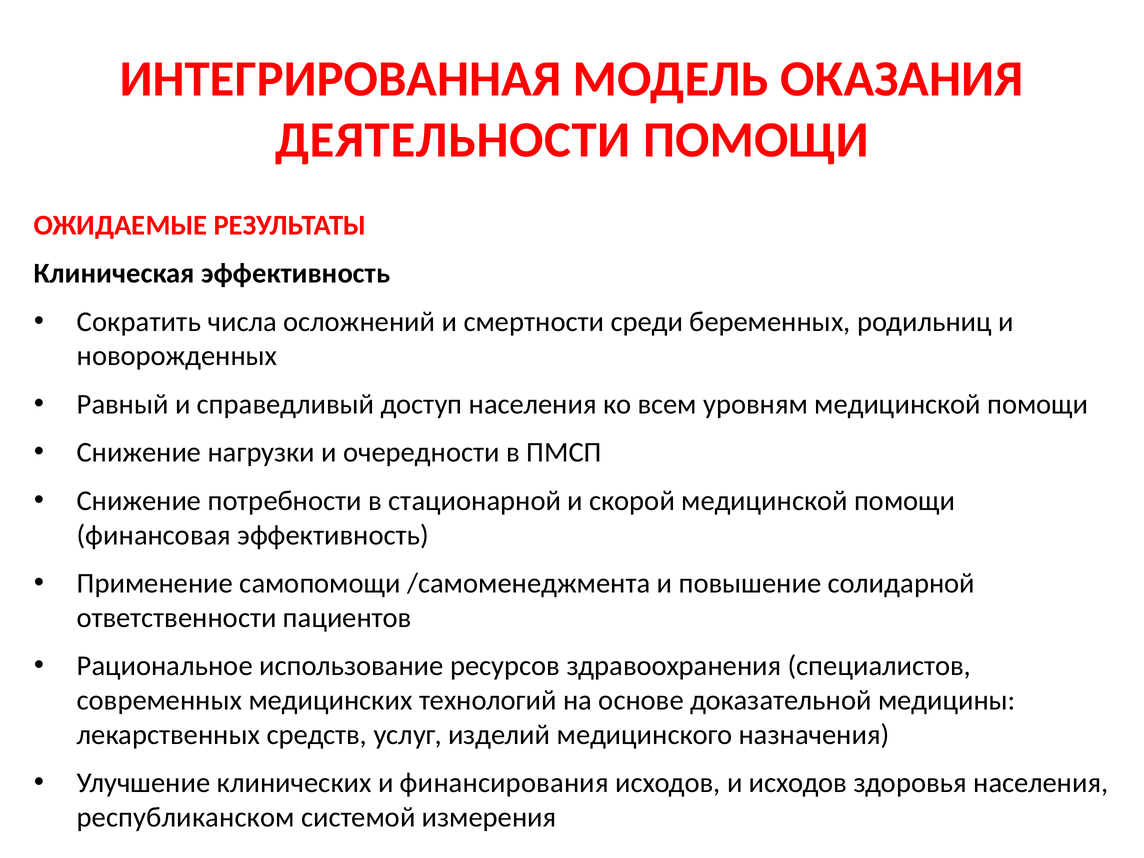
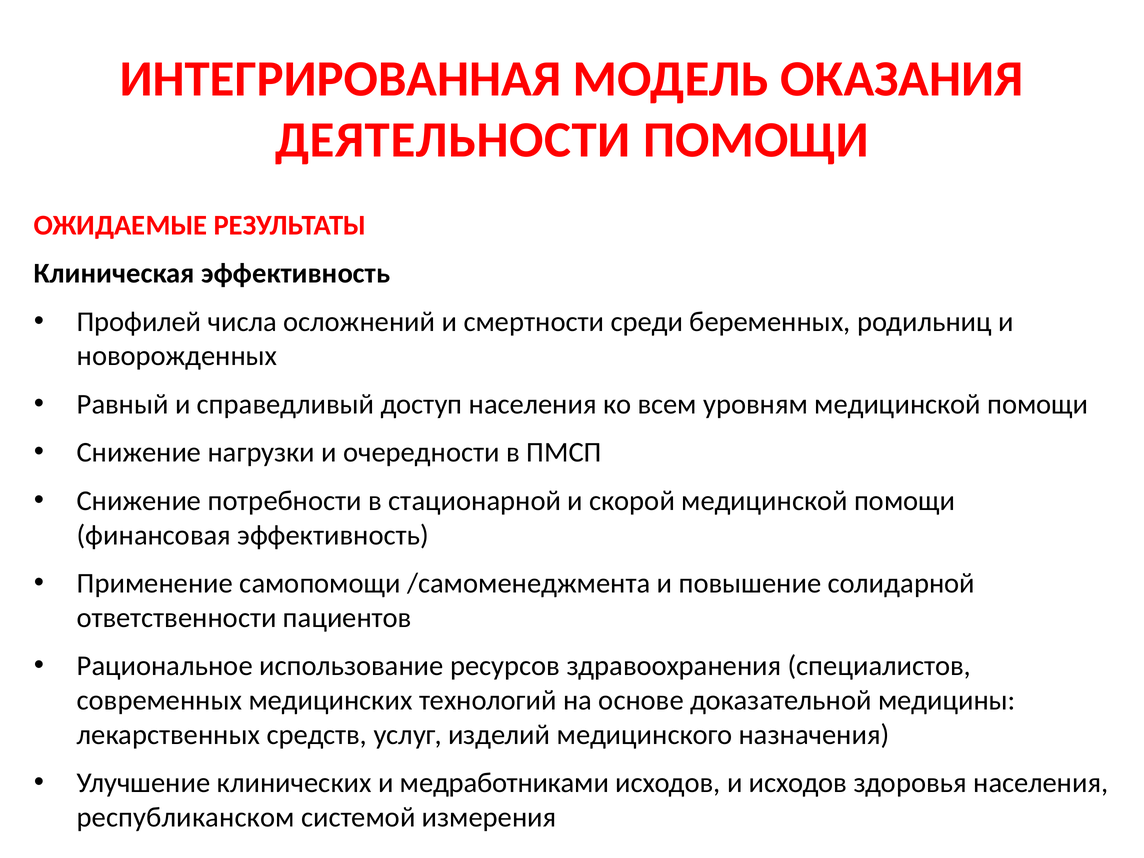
Сократить: Сократить -> Профилей (139, 322)
финансирования: финансирования -> медработниками (504, 783)
